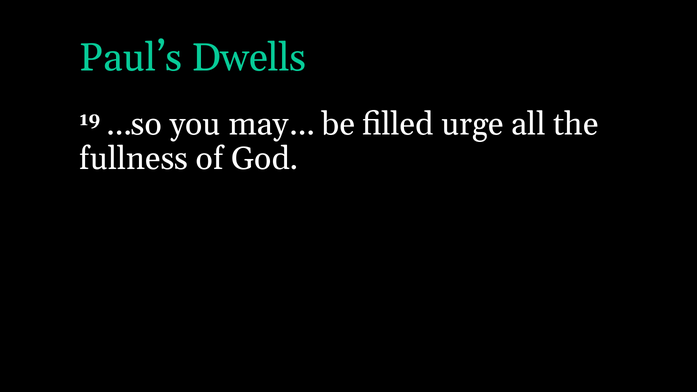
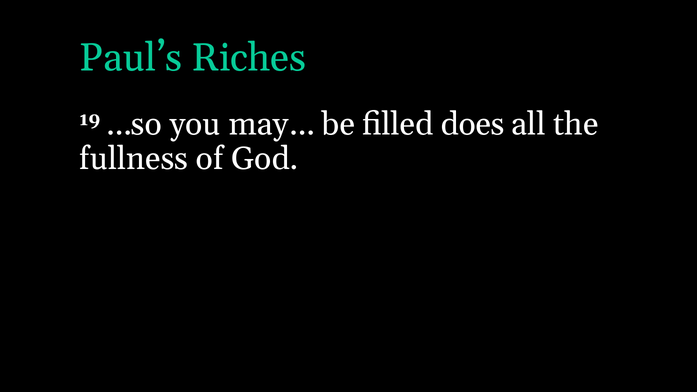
Dwells: Dwells -> Riches (249, 58)
urge: urge -> does (473, 124)
